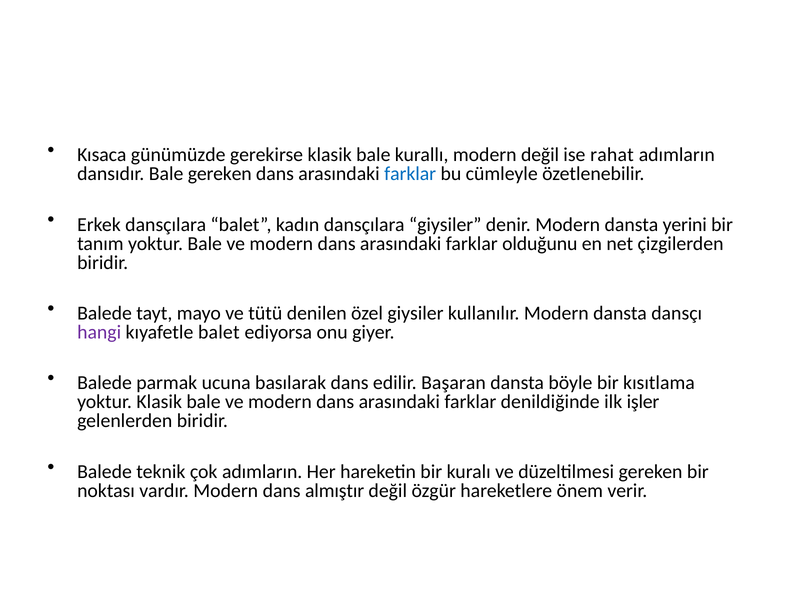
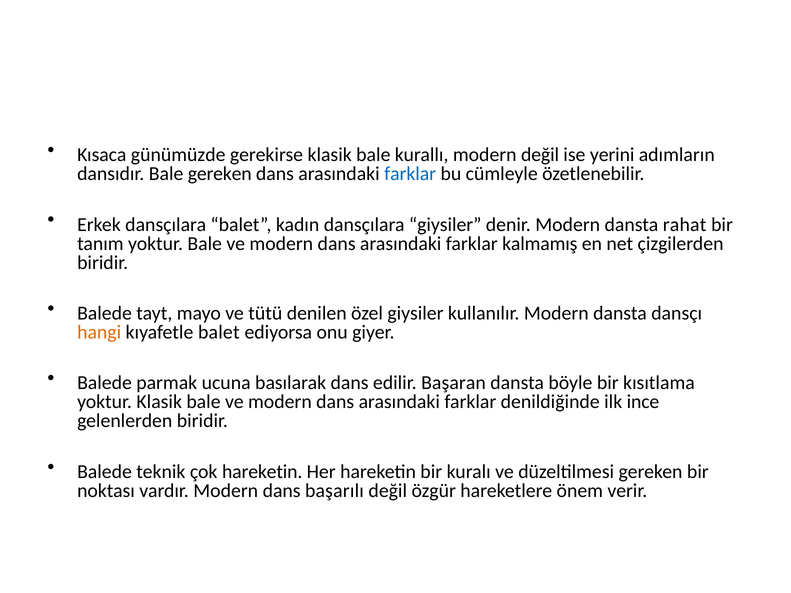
rahat: rahat -> yerini (612, 155)
yerini: yerini -> rahat (685, 225)
olduğunu: olduğunu -> kalmamış (540, 244)
hangi colour: purple -> orange (99, 332)
işler: işler -> ince (643, 402)
çok adımların: adımların -> hareketin (262, 472)
almıştır: almıştır -> başarılı (334, 491)
